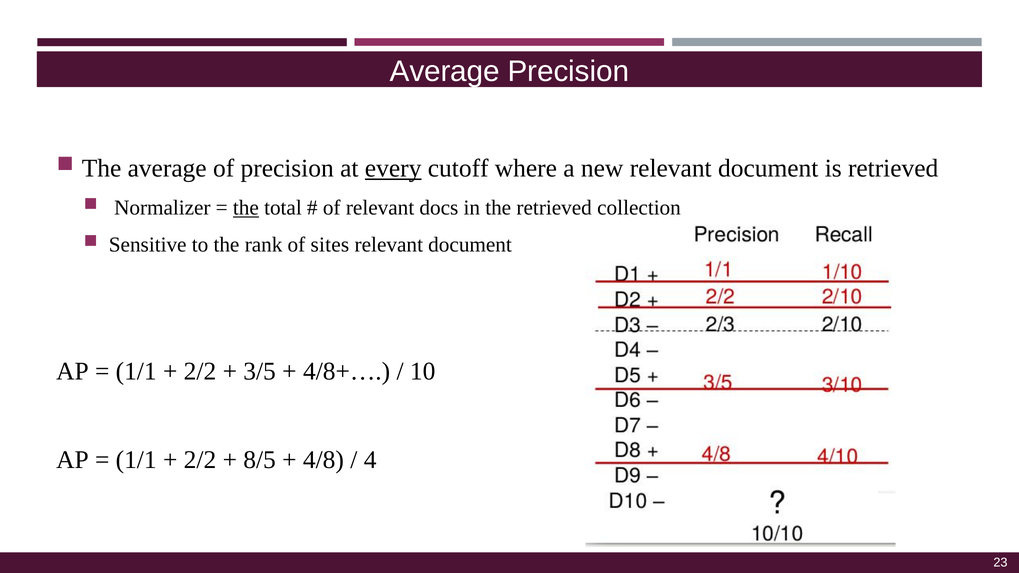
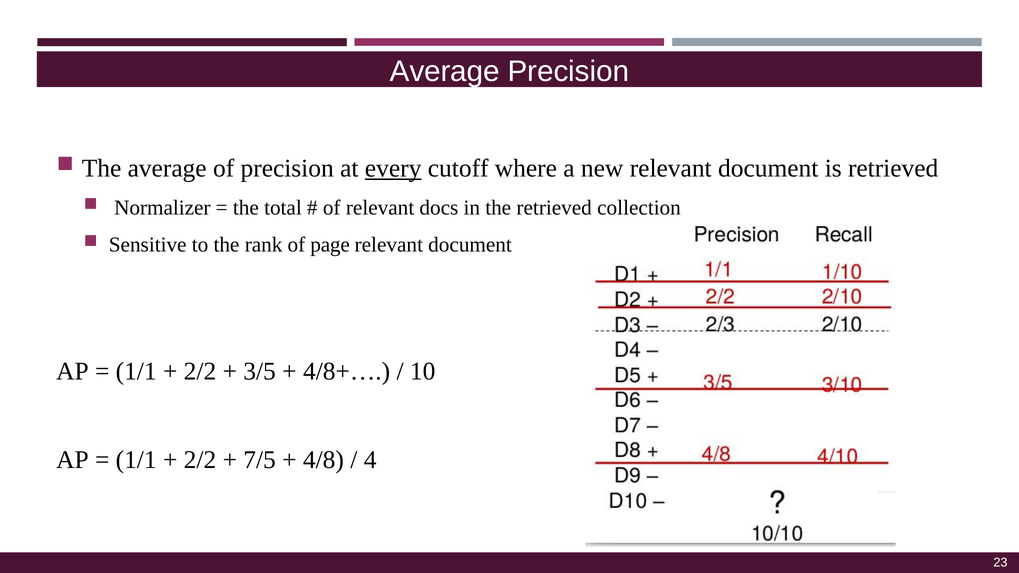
the underline: present -> none (246, 208)
sites: sites -> page (330, 245)
8/5: 8/5 -> 7/5 (260, 460)
